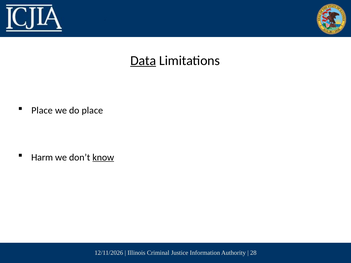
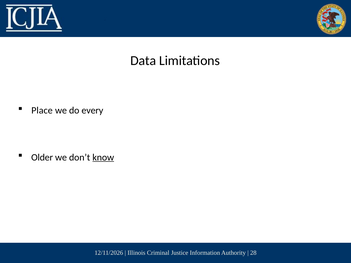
Data underline: present -> none (143, 61)
do place: place -> every (92, 111)
Harm: Harm -> Older (42, 157)
